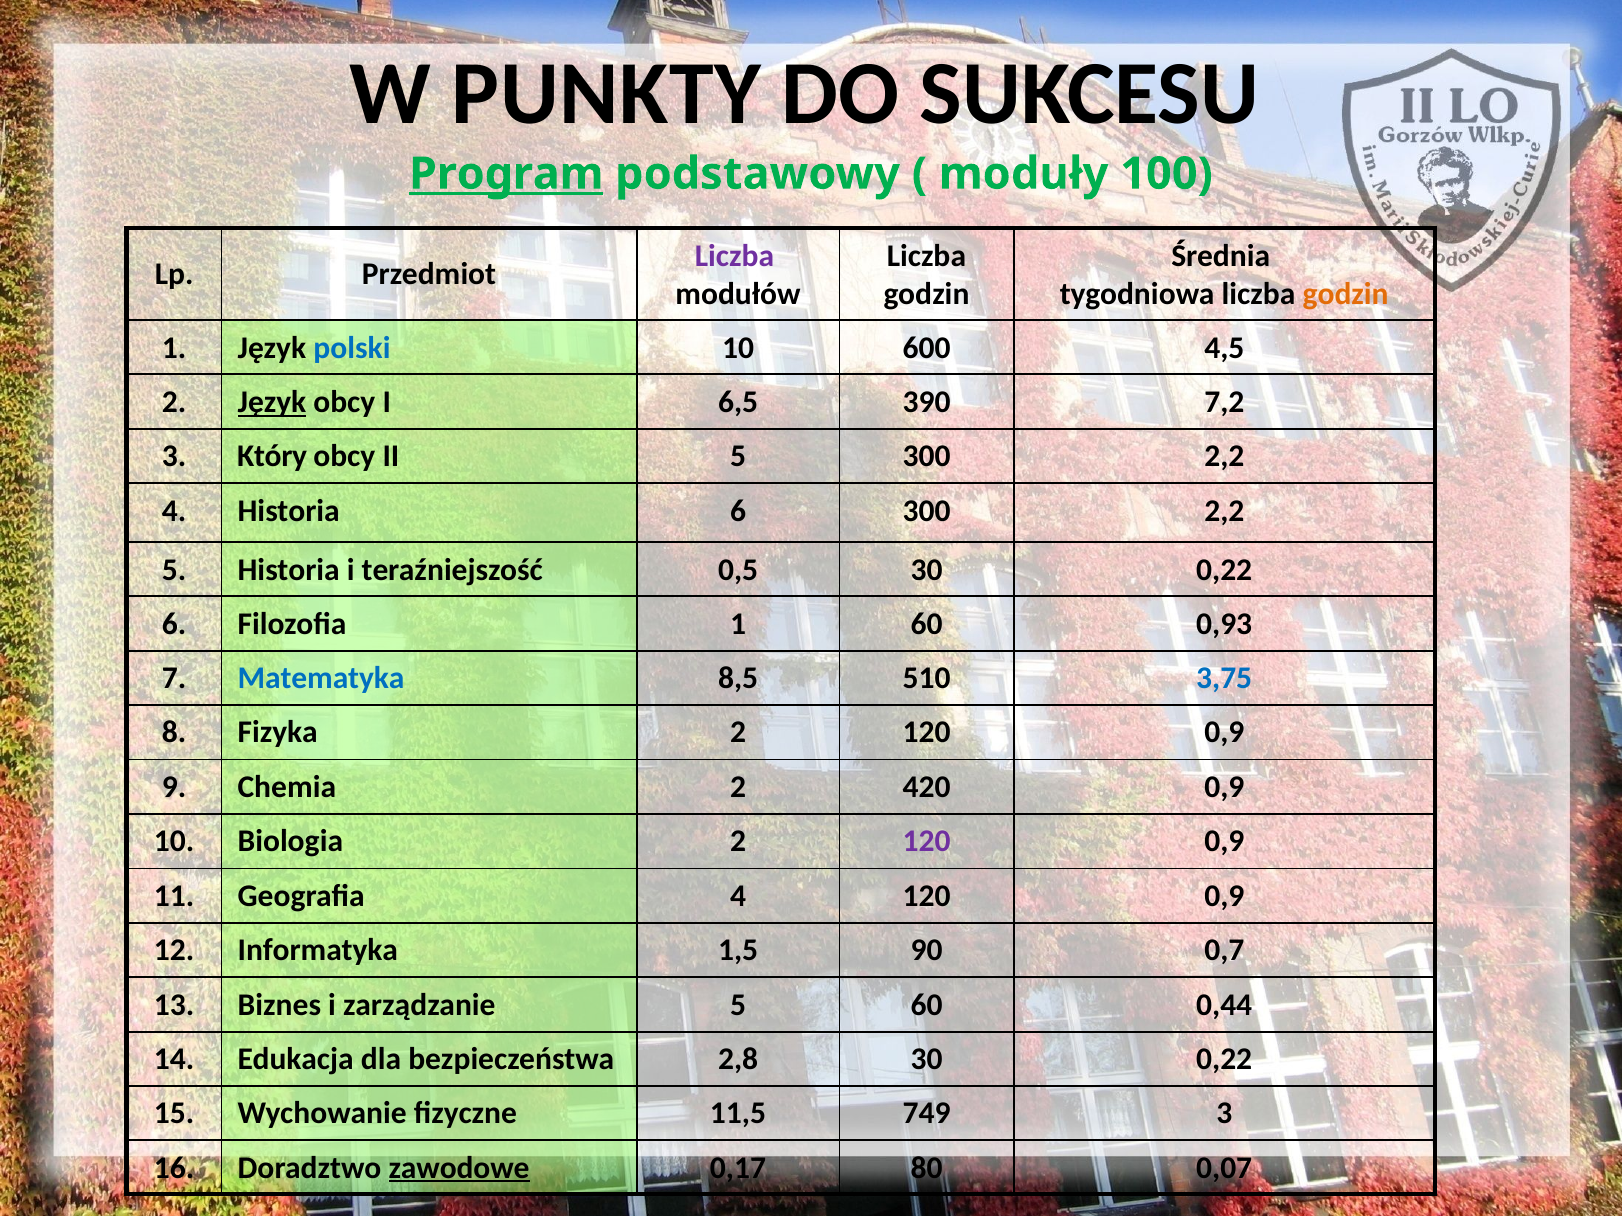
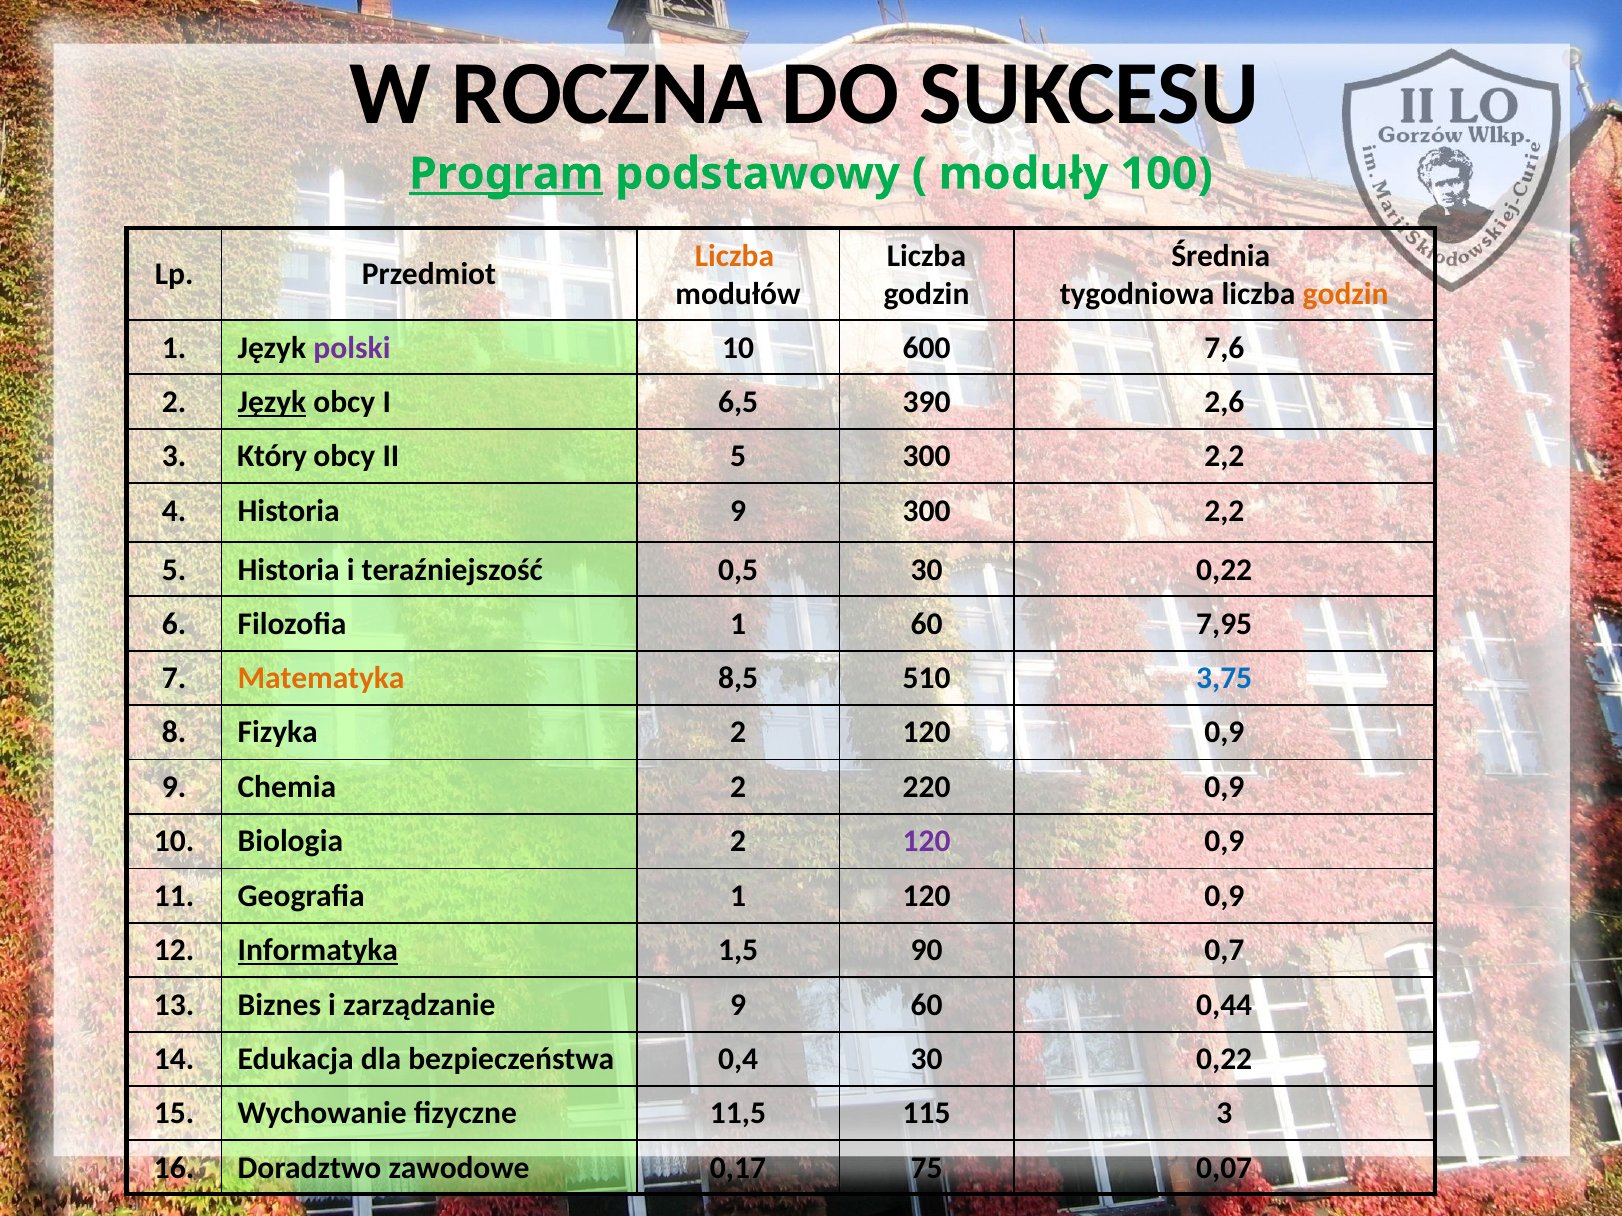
PUNKTY: PUNKTY -> ROCZNA (607, 94)
Liczba colour: purple -> orange (734, 256)
polski colour: blue -> purple (352, 348)
4,5: 4,5 -> 7,6 (1224, 348)
7,2: 7,2 -> 2,6 (1224, 402)
Historia 6: 6 -> 9 (738, 511)
0,93: 0,93 -> 7,95 (1224, 624)
Matematyka colour: blue -> orange (321, 679)
420: 420 -> 220 (927, 787)
Geografia 4: 4 -> 1 (738, 897)
Informatyka underline: none -> present (318, 951)
zarządzanie 5: 5 -> 9 (738, 1005)
2,8: 2,8 -> 0,4 (738, 1060)
749: 749 -> 115 (927, 1114)
zawodowe underline: present -> none (459, 1168)
80: 80 -> 75 (927, 1168)
